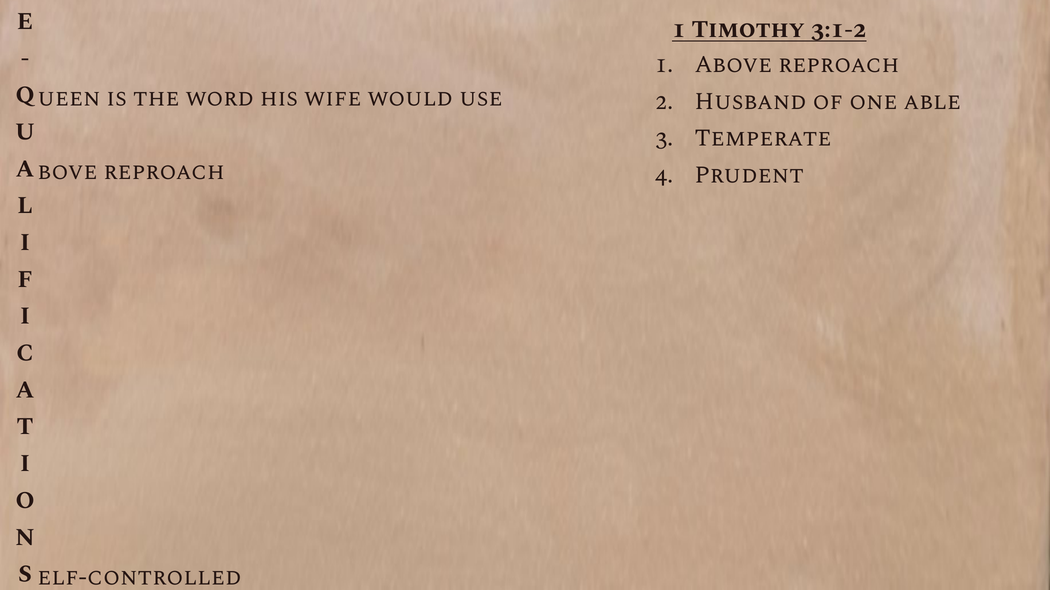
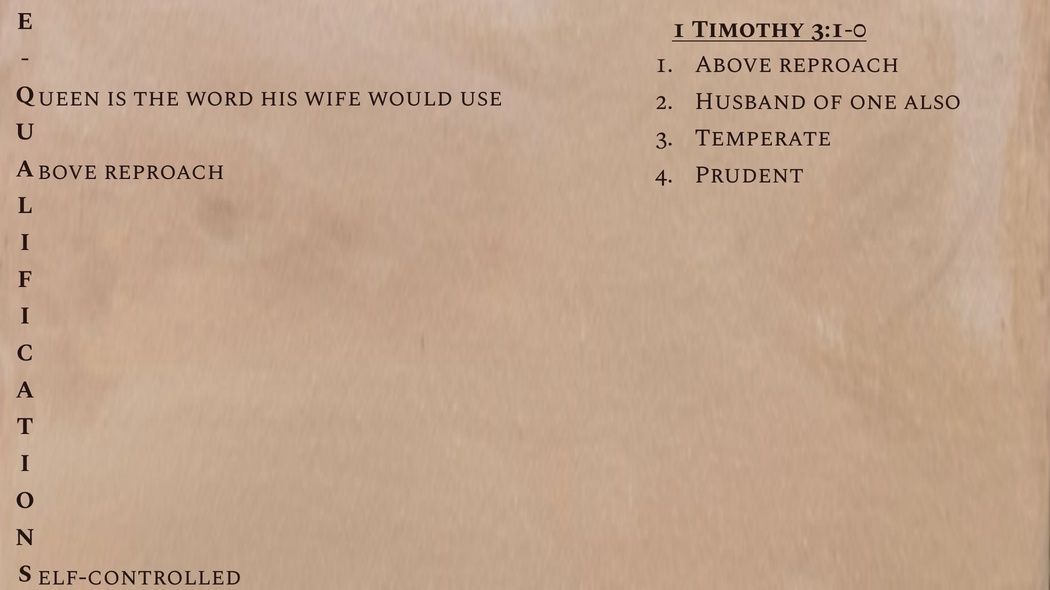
3:1-2: 3:1-2 -> 3:1-0 (839, 30)
able: able -> also (932, 101)
